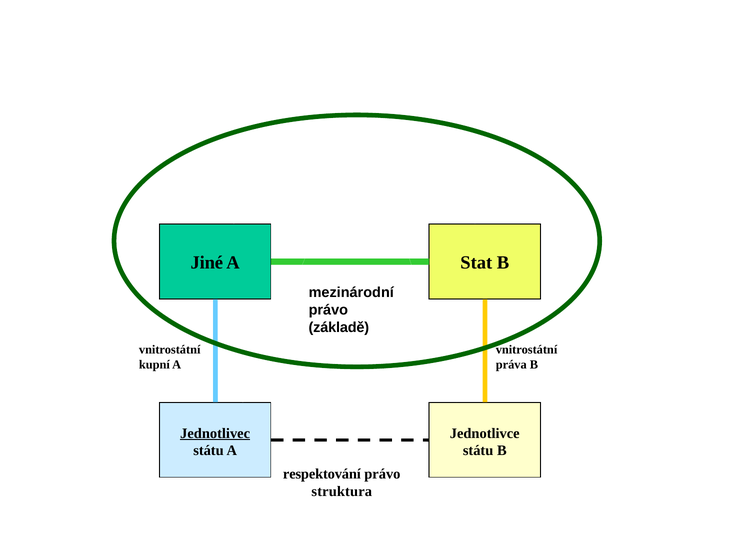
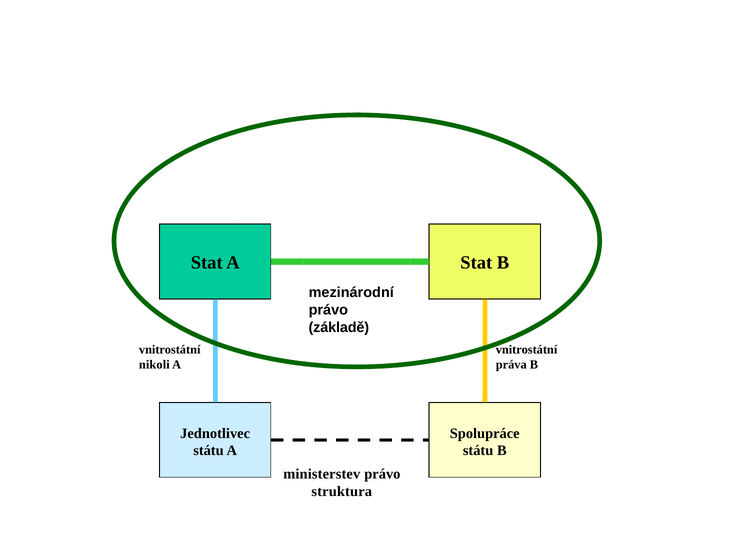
Jiné: Jiné -> Stat (207, 262)
kupní: kupní -> nikoli (154, 364)
Jednotlivec underline: present -> none (215, 433)
Jednotlivce: Jednotlivce -> Spolupráce (485, 433)
respektování: respektování -> ministerstev (322, 473)
